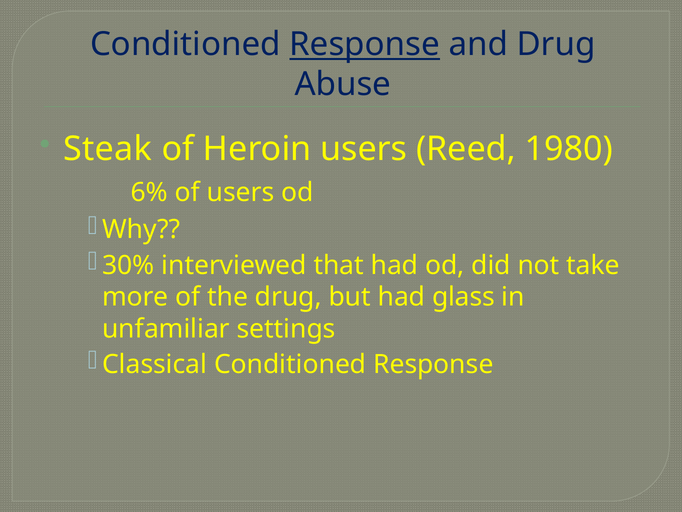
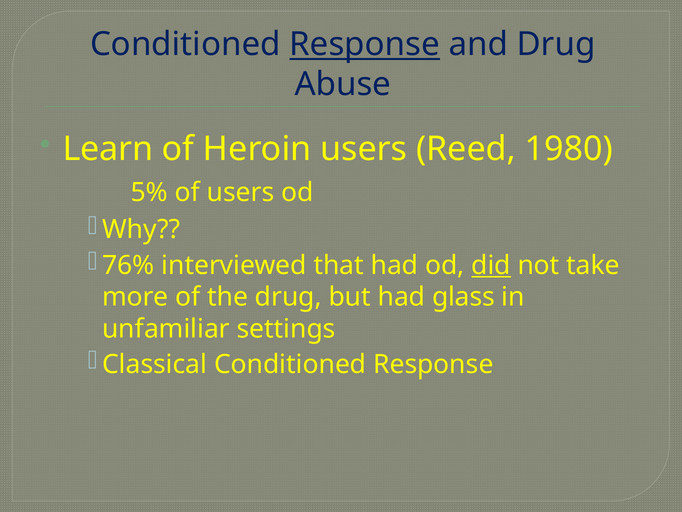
Steak: Steak -> Learn (108, 149)
6%: 6% -> 5% (149, 192)
30%: 30% -> 76% (128, 265)
did underline: none -> present (491, 265)
